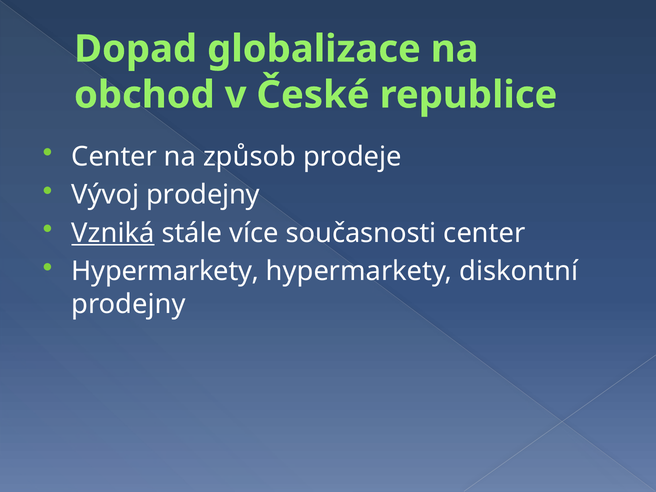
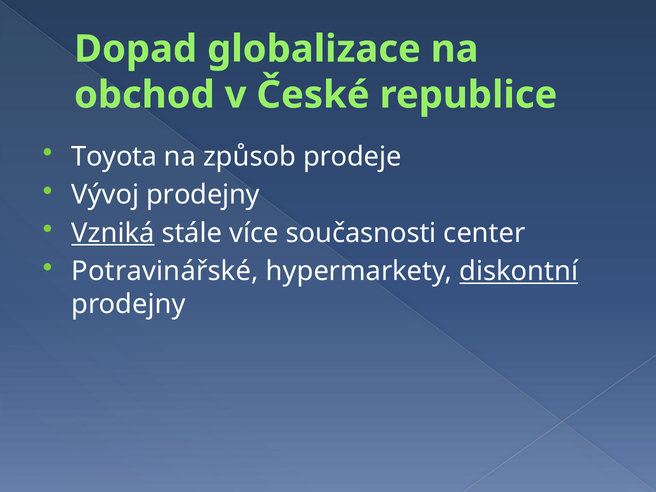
Center: Center -> Toyota (114, 157)
Hypermarkety: Hypermarkety -> Potravinářské (165, 271)
diskontní underline: none -> present (519, 271)
